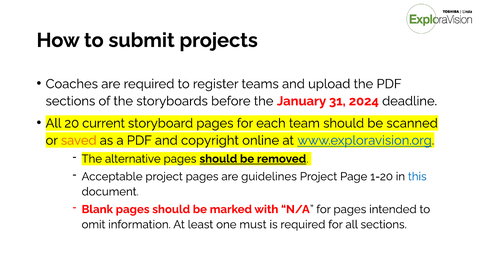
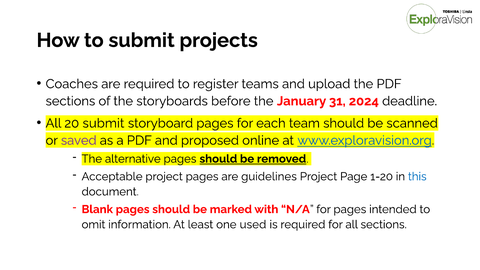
20 current: current -> submit (103, 123)
saved colour: orange -> purple (79, 140)
copyright: copyright -> proposed (210, 140)
must: must -> used (253, 224)
